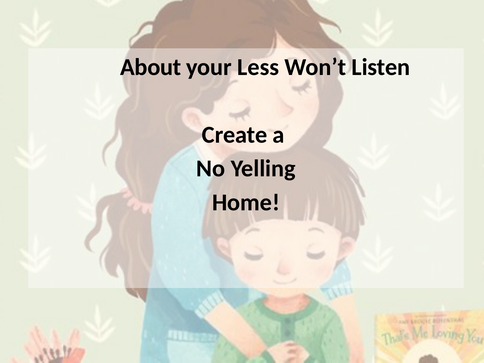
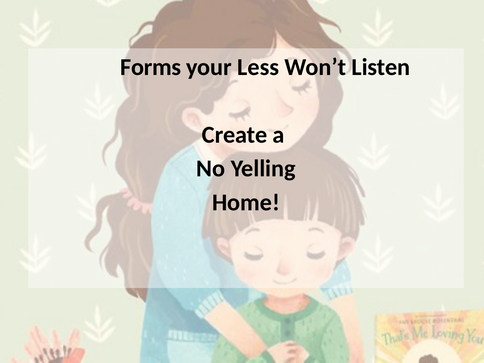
About: About -> Forms (151, 67)
